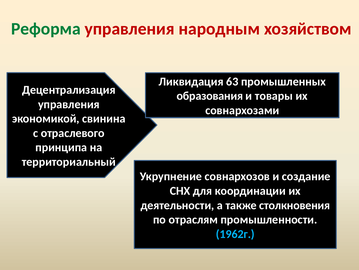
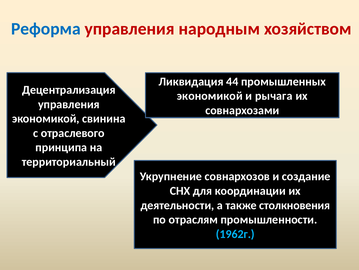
Реформа colour: green -> blue (46, 29)
63: 63 -> 44 (232, 81)
образования: образования -> экономикой (210, 96)
товары: товары -> рычага (274, 96)
